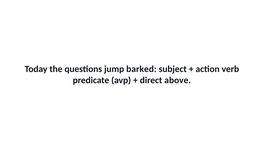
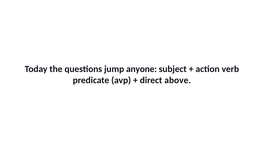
barked: barked -> anyone (142, 69)
